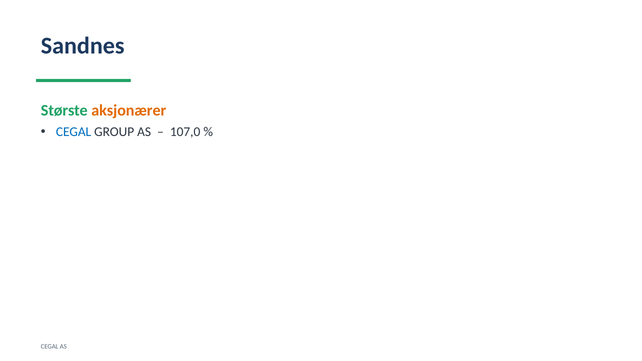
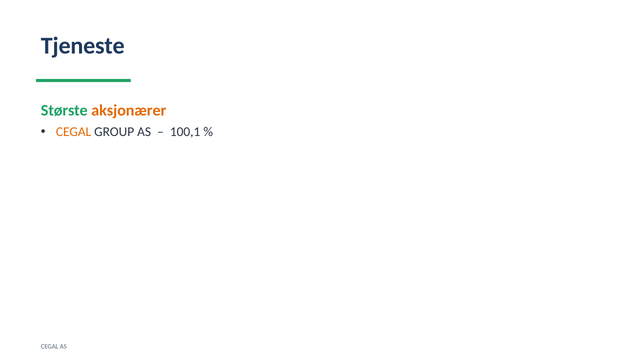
Sandnes: Sandnes -> Tjeneste (83, 46)
CEGAL colour: blue -> orange (74, 132)
107,0: 107,0 -> 100,1 (185, 132)
